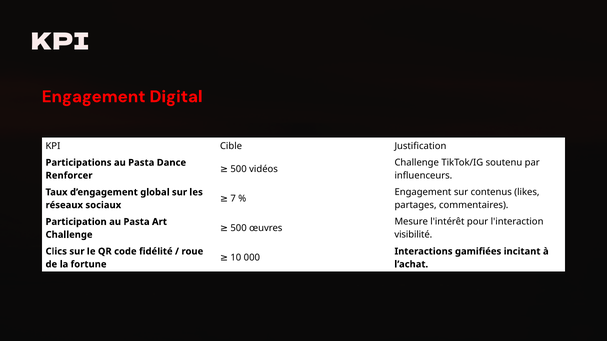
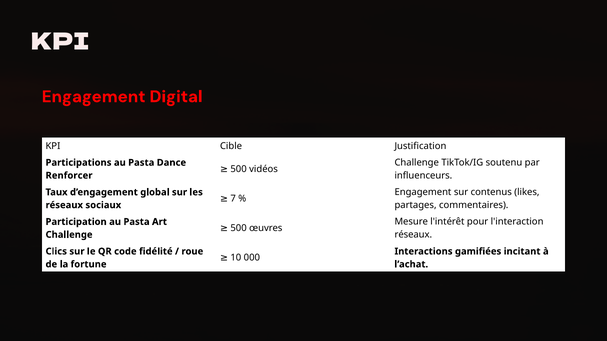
visibilité: visibilité -> réseaux (413, 235)
